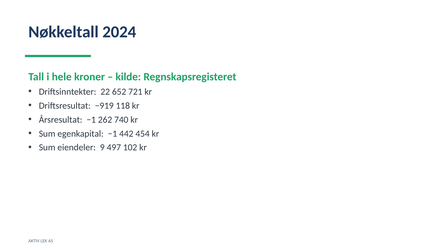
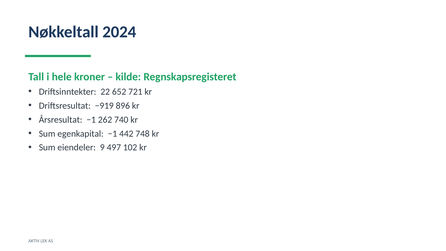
118: 118 -> 896 (123, 106)
454: 454 -> 748 (143, 134)
